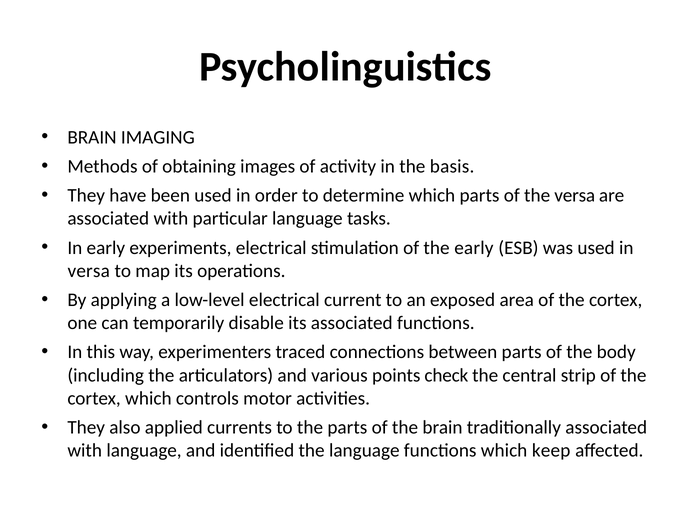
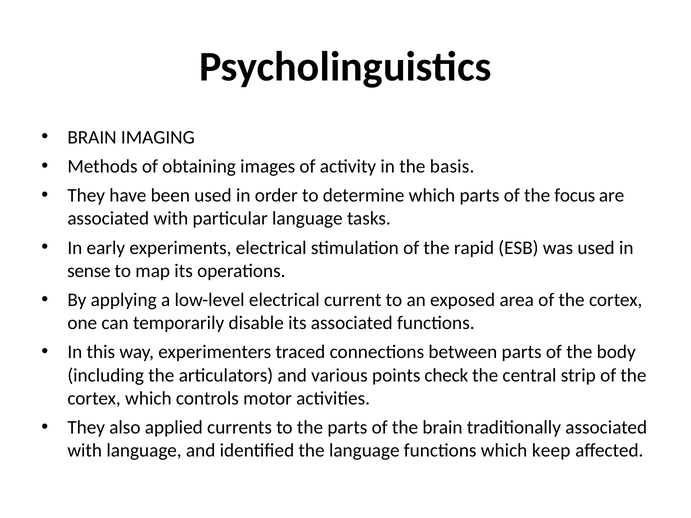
the versa: versa -> focus (575, 196)
the early: early -> rapid (474, 248)
versa: versa -> sense (89, 271)
